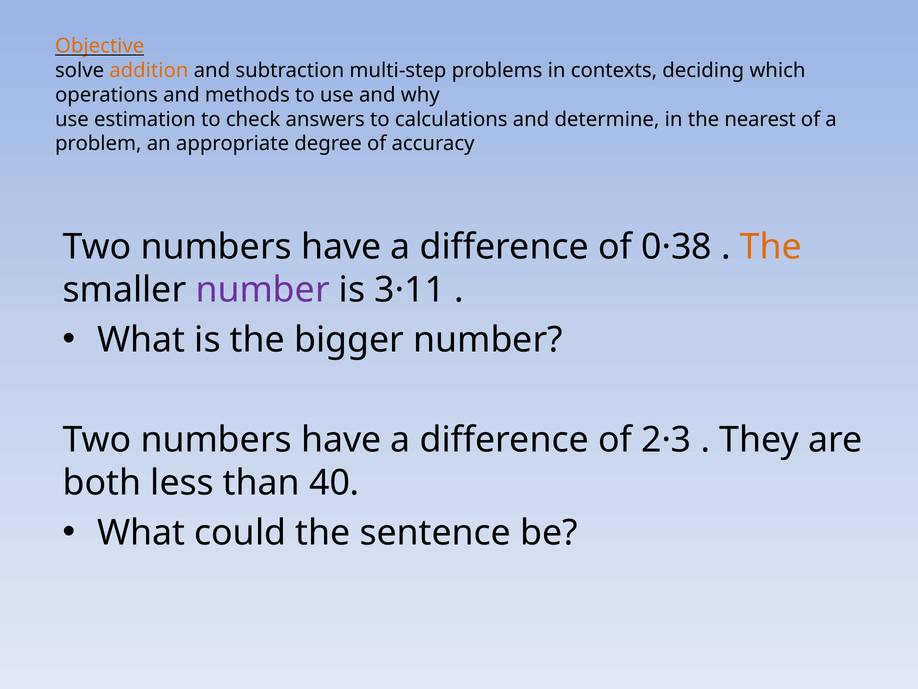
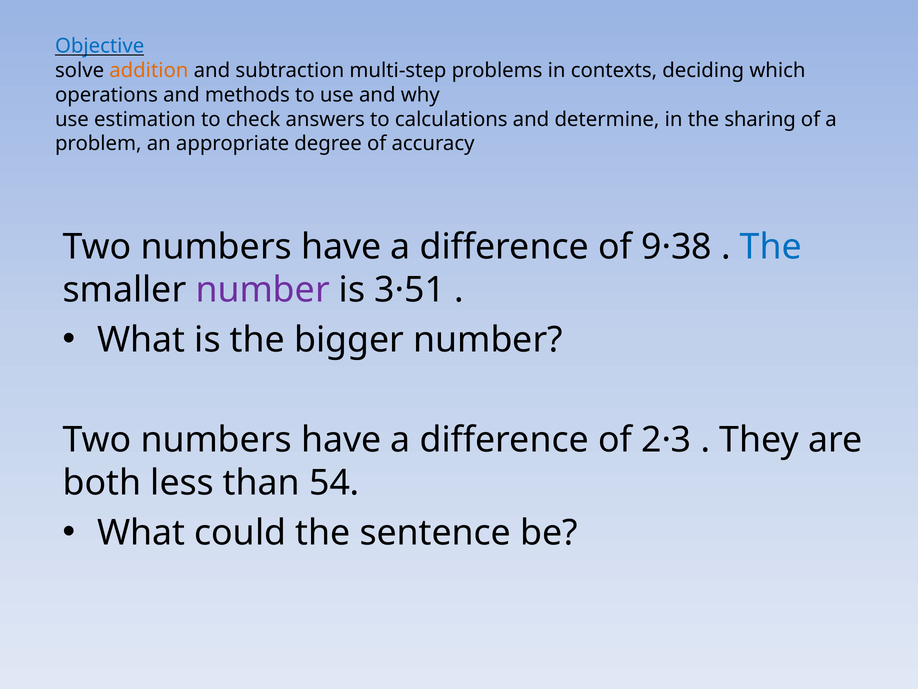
Objective colour: orange -> blue (100, 46)
nearest: nearest -> sharing (760, 119)
0·38: 0·38 -> 9·38 (677, 247)
The colour: orange -> blue (771, 247)
3·11: 3·11 -> 3·51 (410, 290)
40: 40 -> 54 (334, 483)
